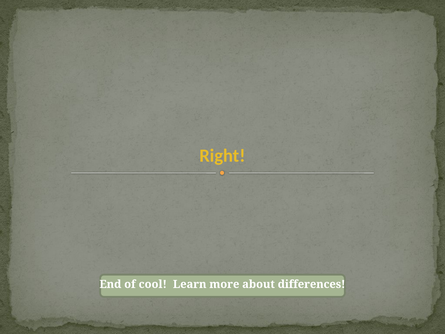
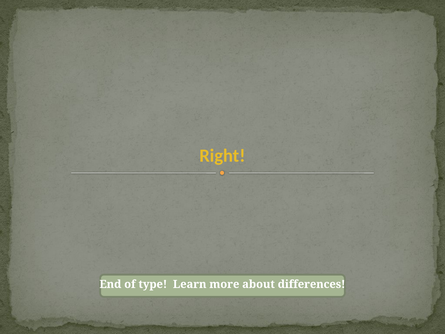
cool: cool -> type (153, 284)
